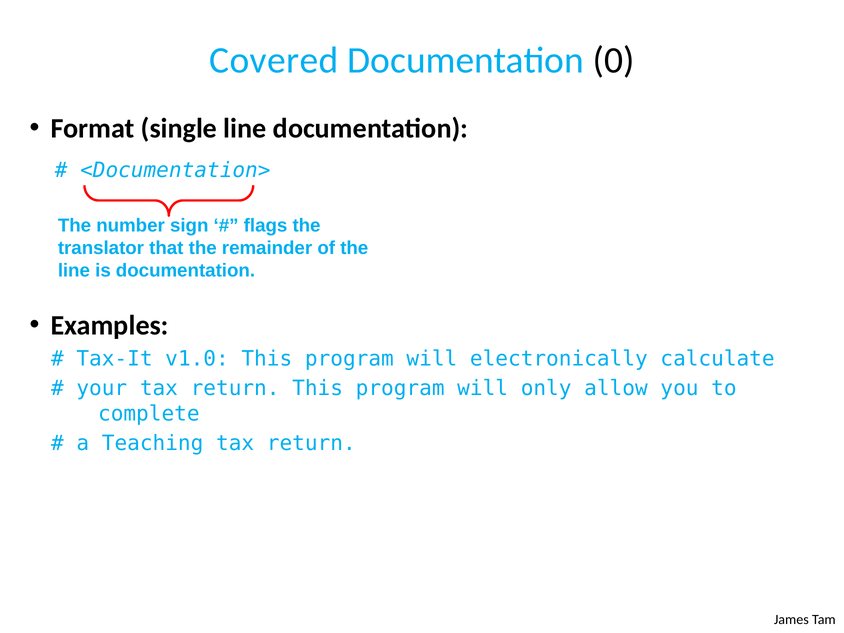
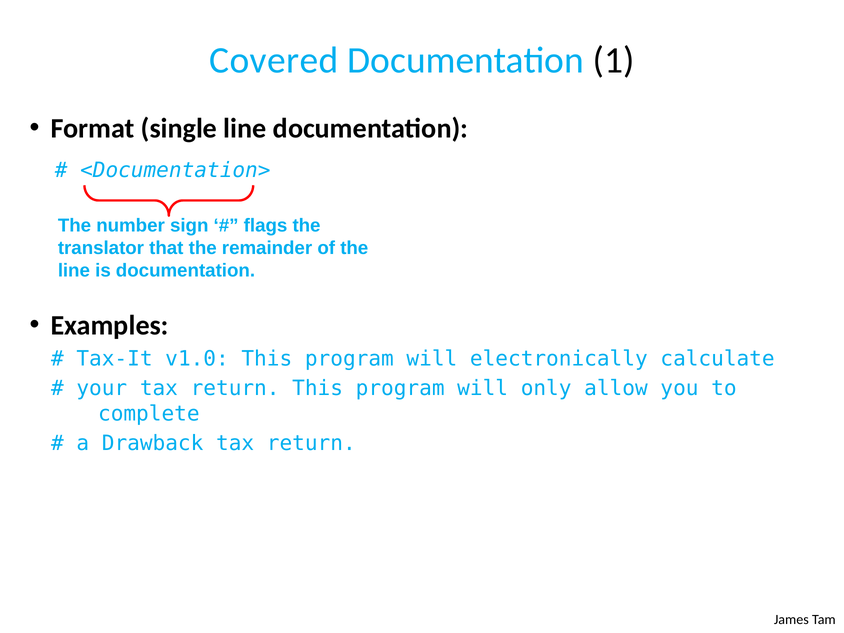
0: 0 -> 1 (614, 60)
Teaching: Teaching -> Drawback (153, 443)
